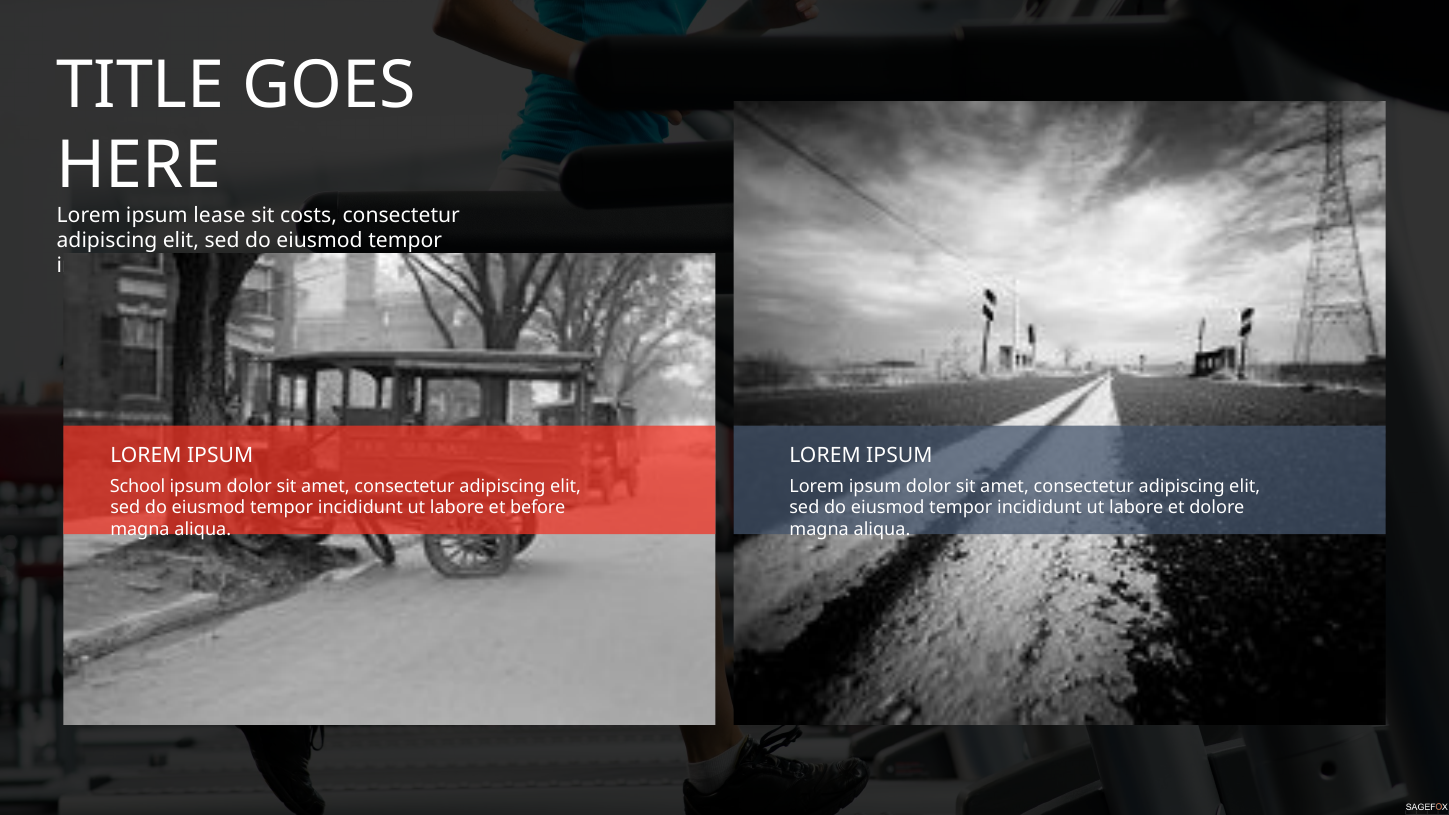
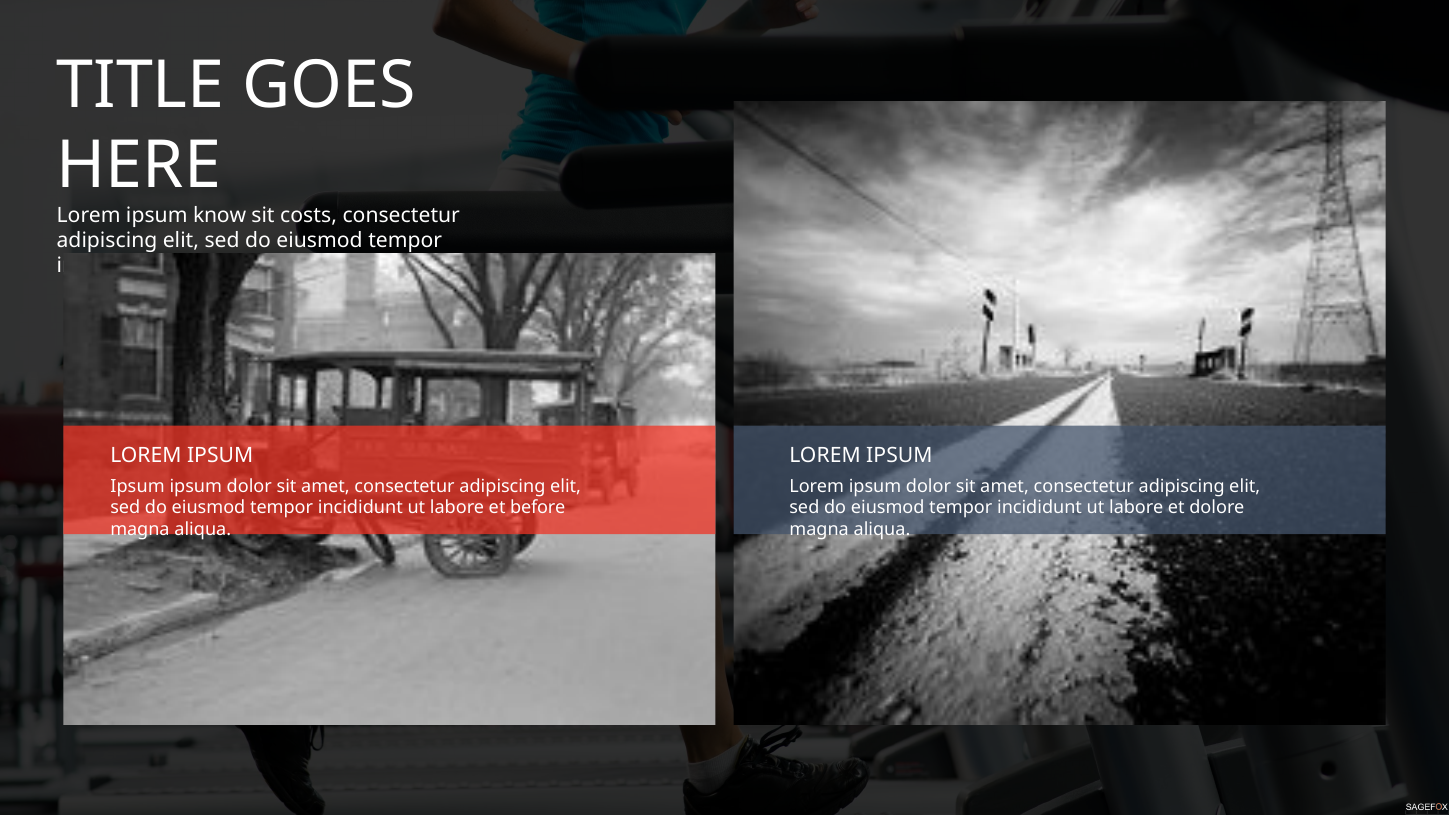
lease: lease -> know (220, 215)
School: School -> Ipsum (137, 486)
